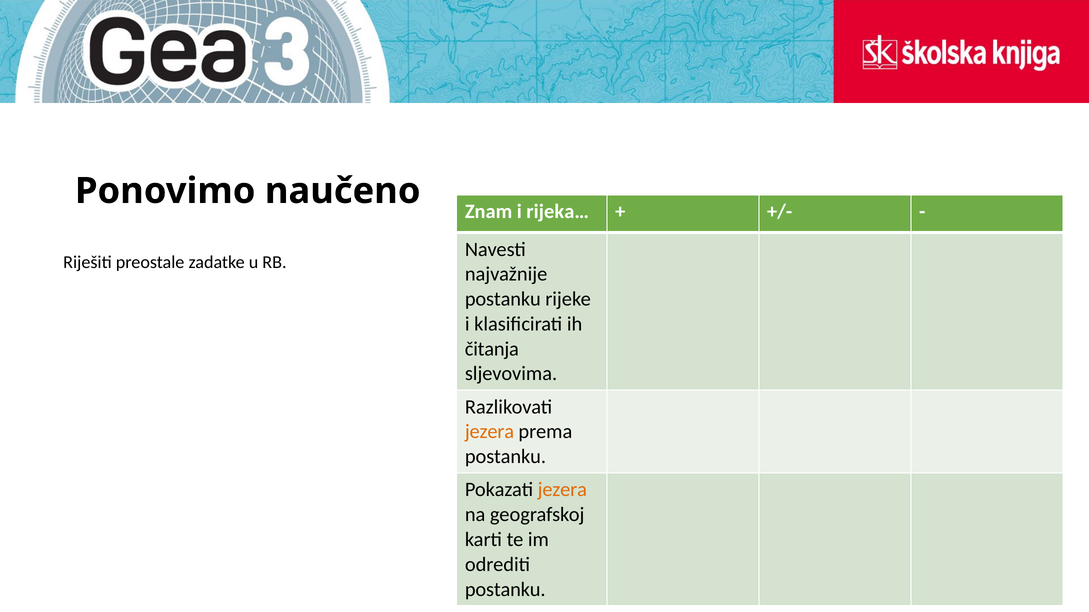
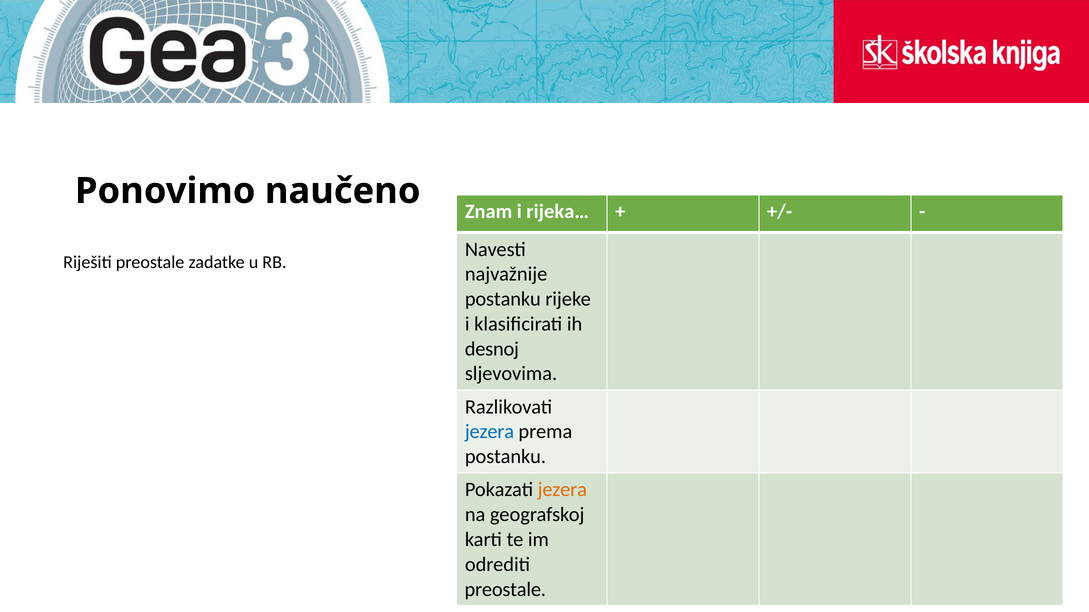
čitanja: čitanja -> desnoj (492, 349)
jezera colour: orange -> blue (489, 432)
postanku: postanku -> preostale (505, 590)
